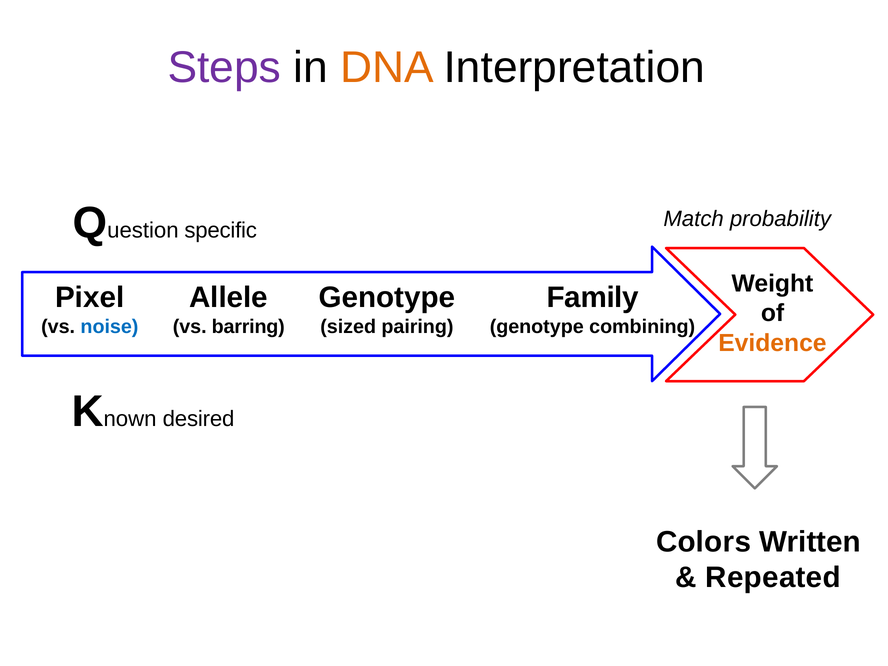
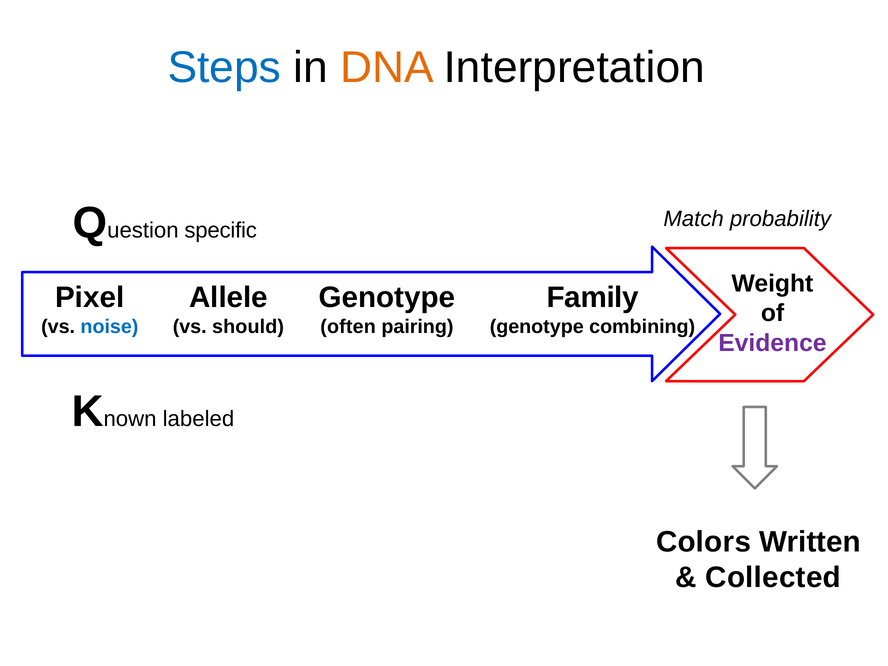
Steps colour: purple -> blue (224, 67)
barring: barring -> should (248, 327)
sized: sized -> often (348, 327)
Evidence colour: orange -> purple (772, 343)
desired: desired -> labeled (198, 419)
Repeated: Repeated -> Collected (773, 577)
